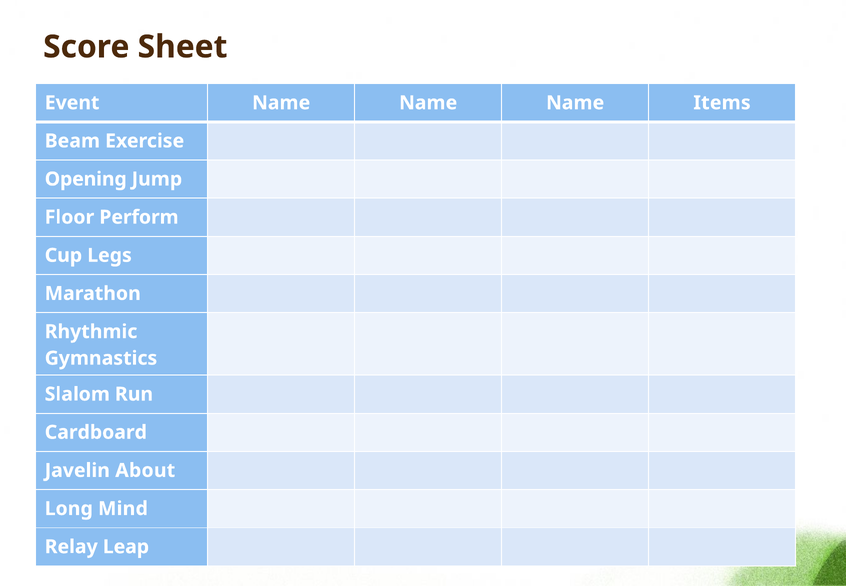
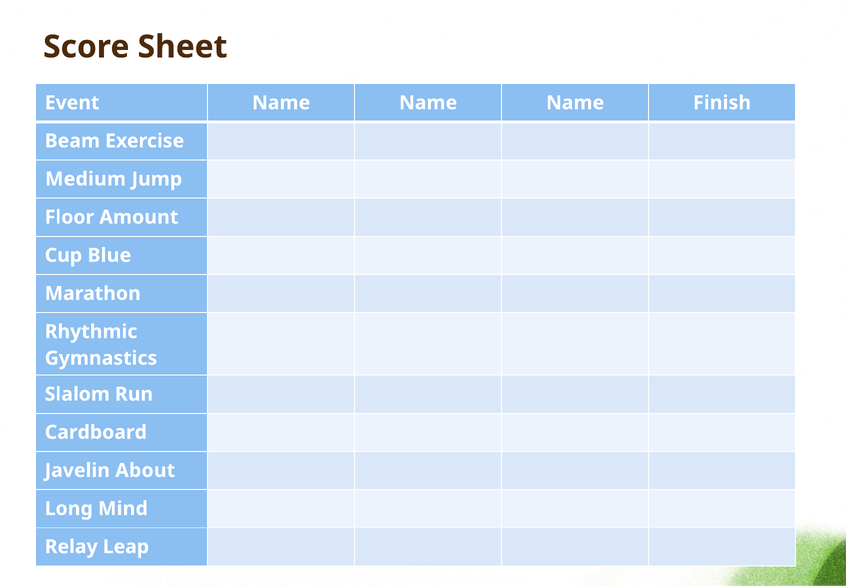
Items: Items -> Finish (722, 103)
Opening: Opening -> Medium (86, 179)
Perform: Perform -> Amount (139, 217)
Legs: Legs -> Blue (109, 255)
